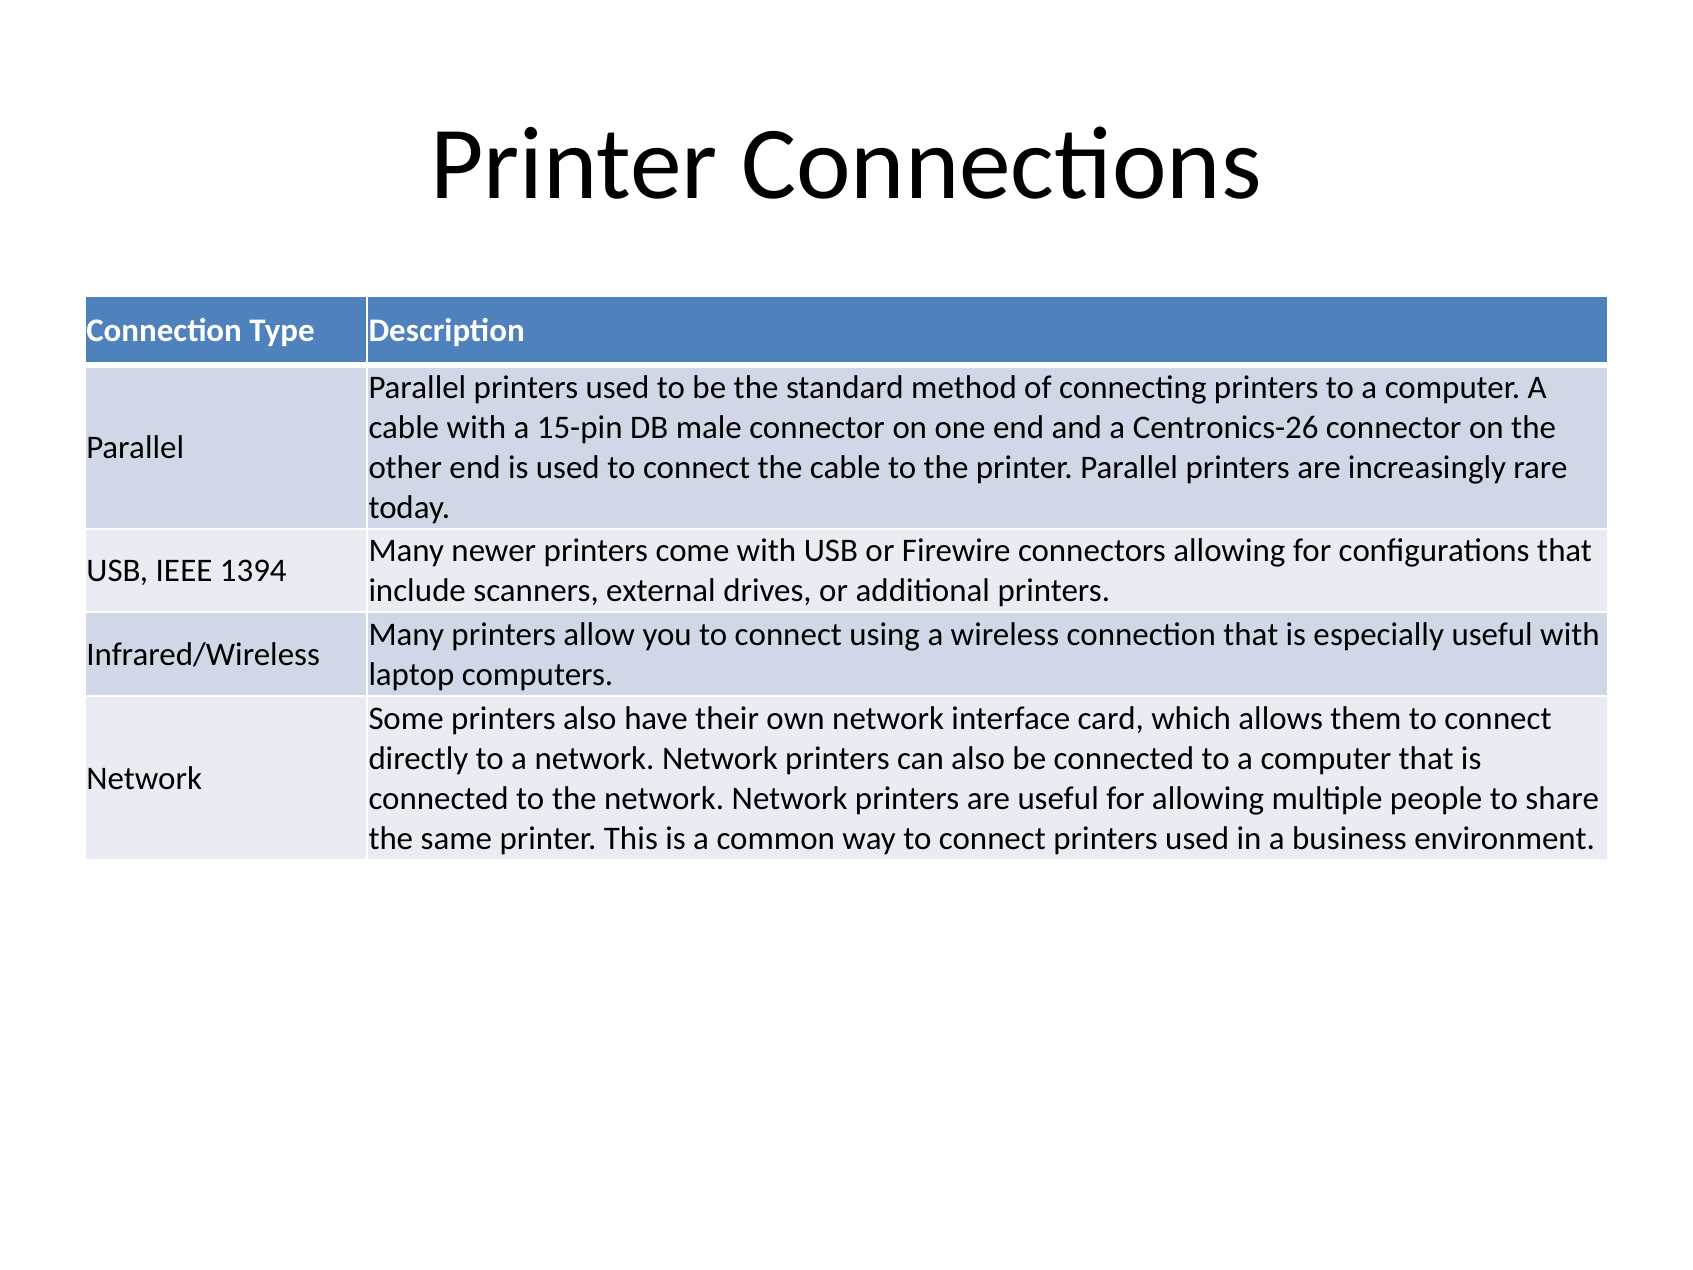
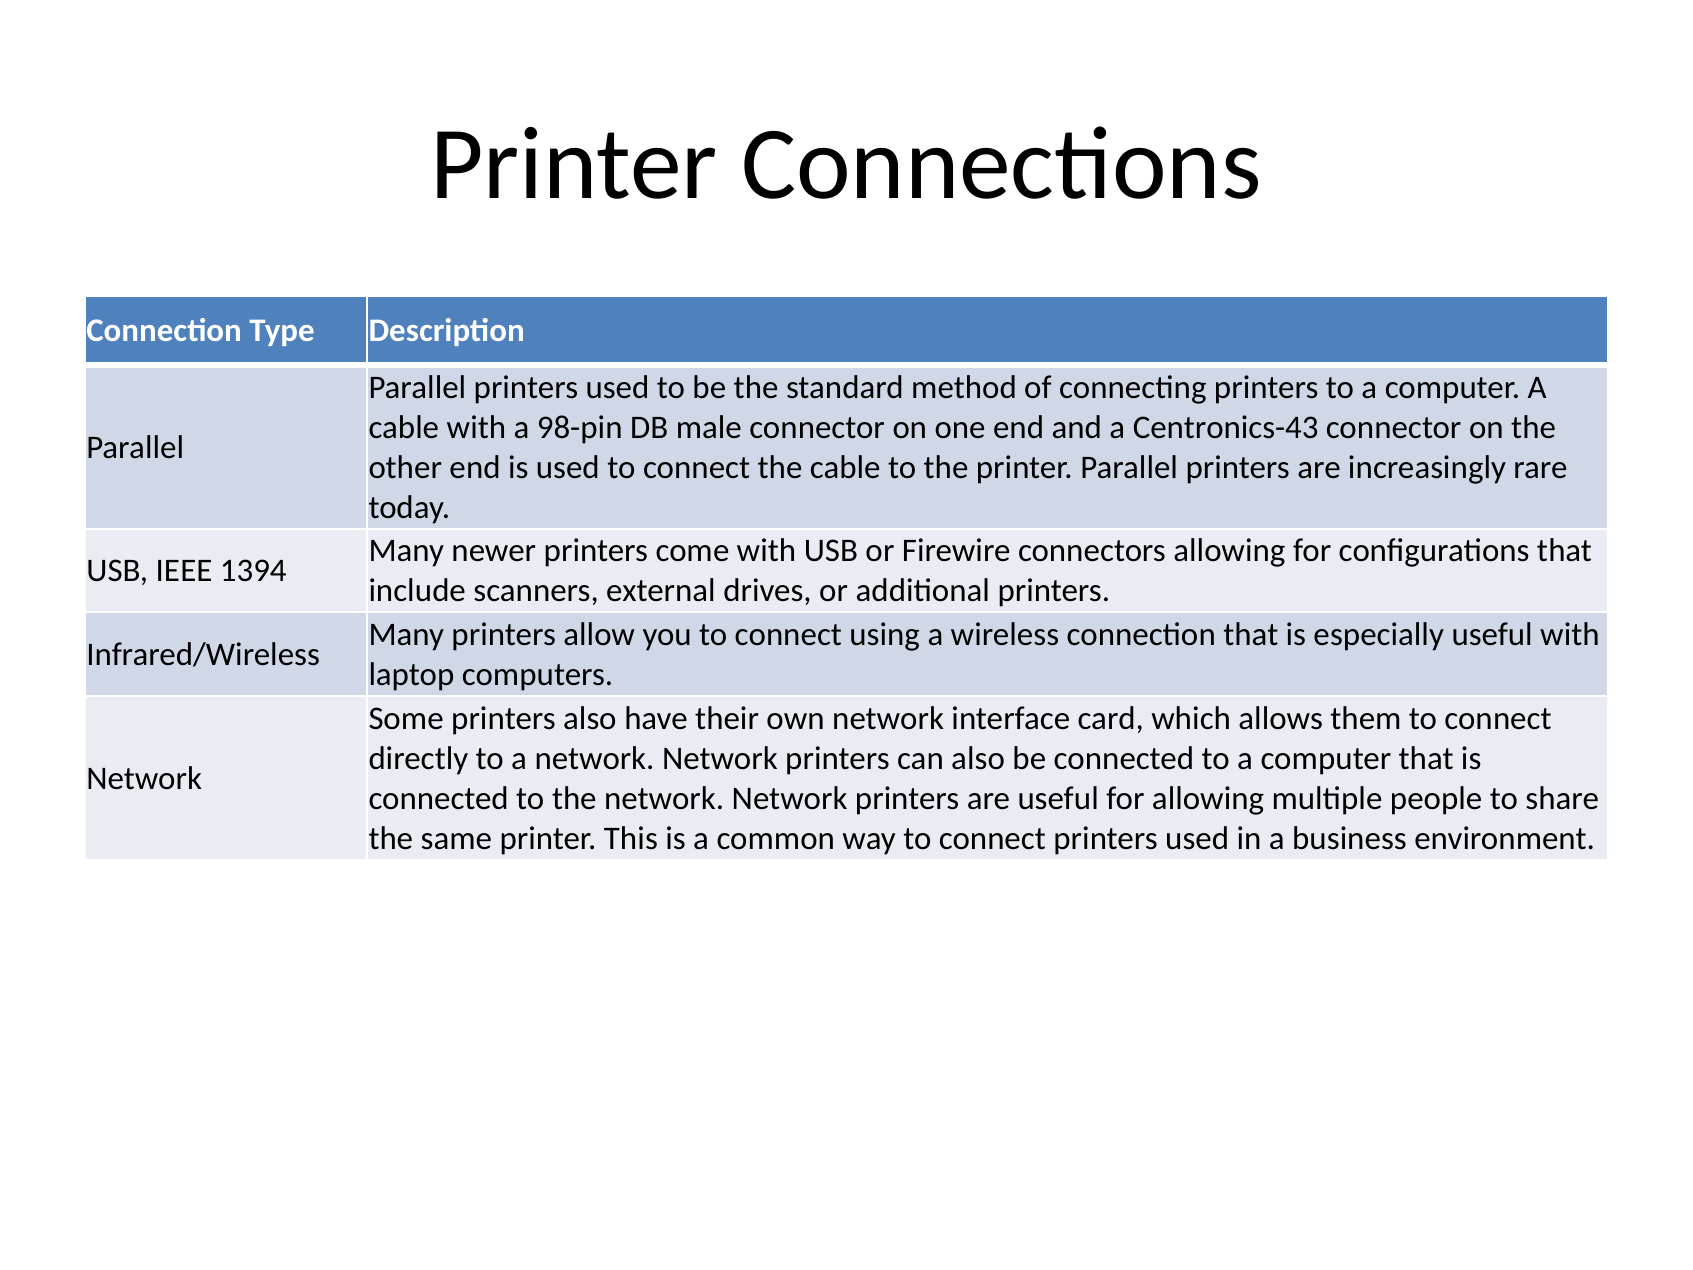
15-pin: 15-pin -> 98-pin (580, 427)
Centronics-26: Centronics-26 -> Centronics-43 (1226, 427)
